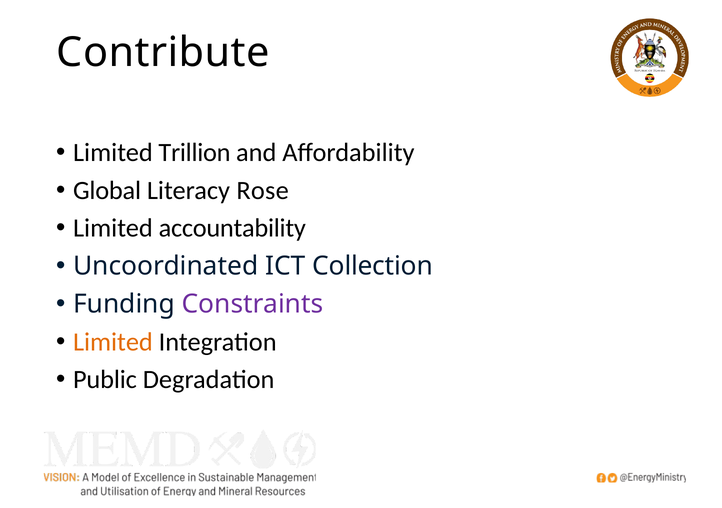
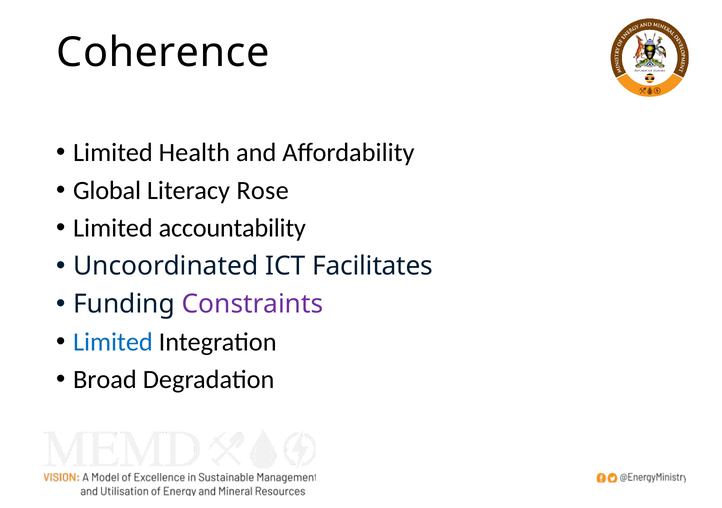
Contribute: Contribute -> Coherence (163, 52)
Trillion: Trillion -> Health (194, 153)
Collection: Collection -> Facilitates (373, 266)
Limited colour: orange -> blue (113, 342)
Public: Public -> Broad (105, 380)
